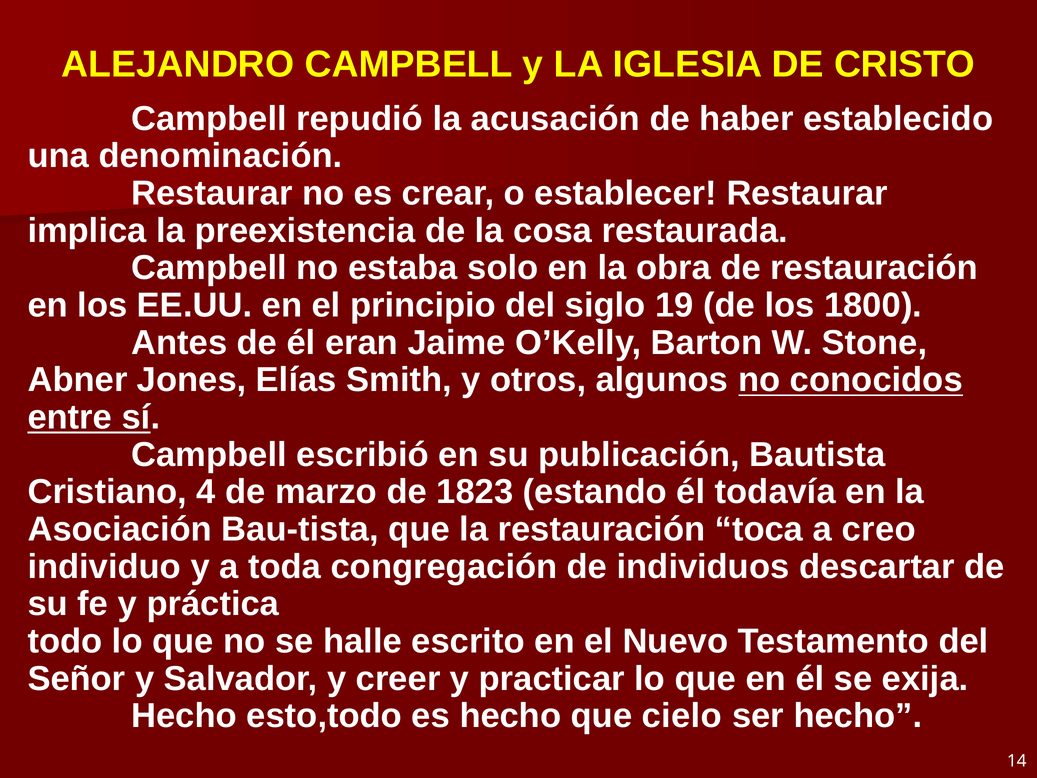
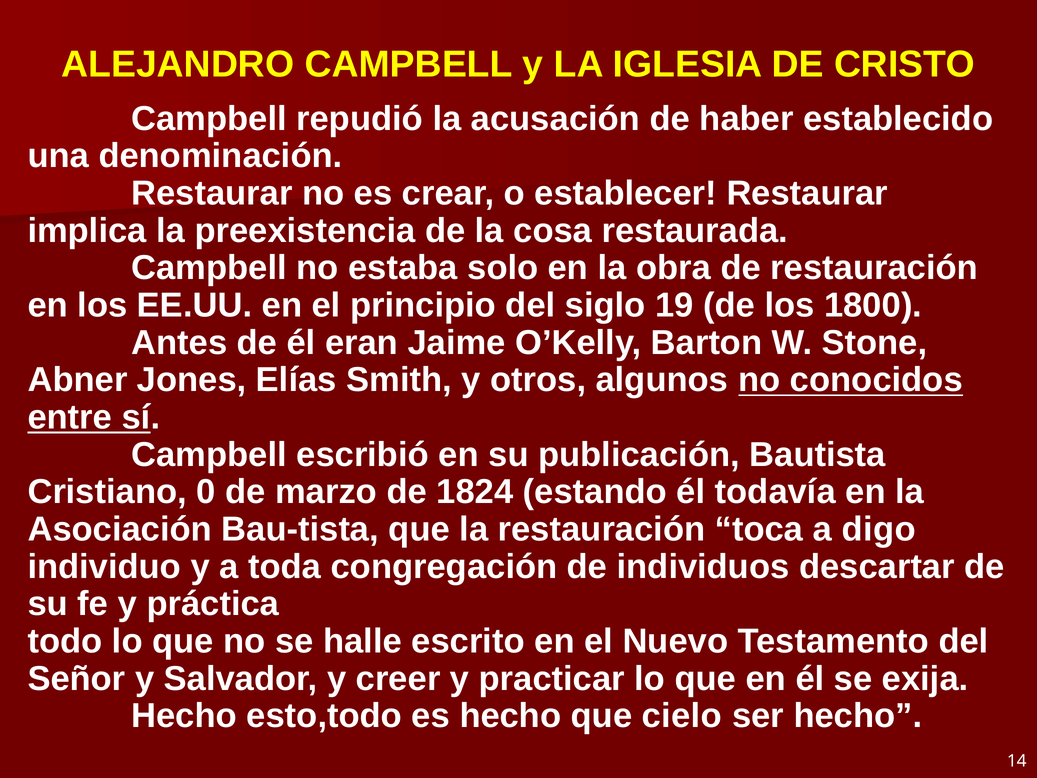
4: 4 -> 0 (206, 492)
1823: 1823 -> 1824 (475, 492)
creo: creo -> digo (879, 529)
